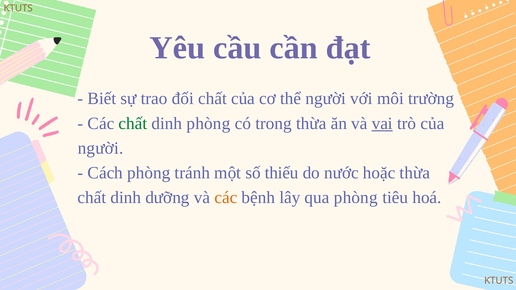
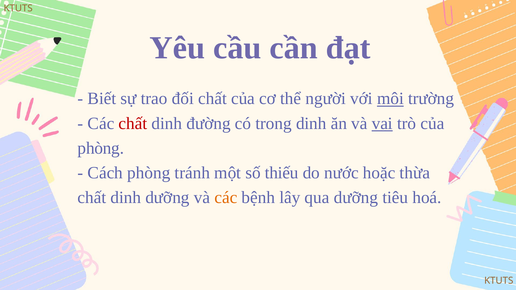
môi underline: none -> present (390, 99)
chất colour: green -> red (133, 123)
dinh phòng: phòng -> đường (209, 123)
trong thừa: thừa -> dinh (311, 123)
người: người -> phòng (101, 148)
qua phòng: phòng -> dưỡng (356, 198)
